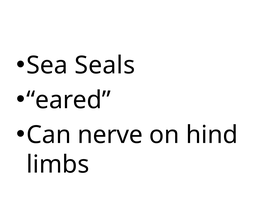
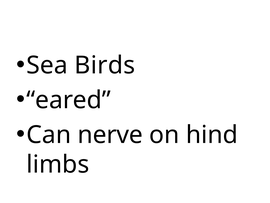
Seals: Seals -> Birds (105, 65)
